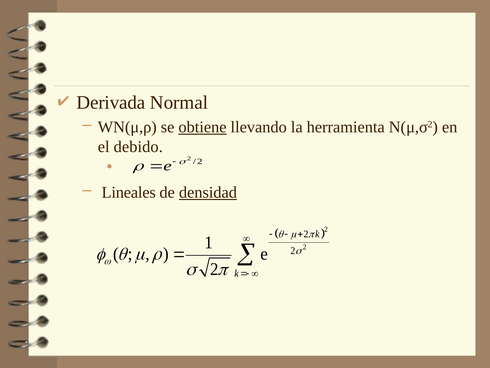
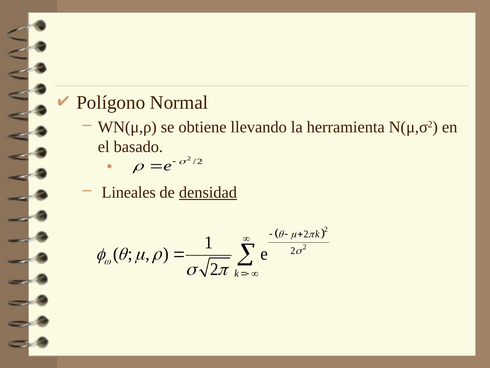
Derivada: Derivada -> Polígono (111, 102)
obtiene underline: present -> none (203, 127)
debido: debido -> basado (138, 146)
